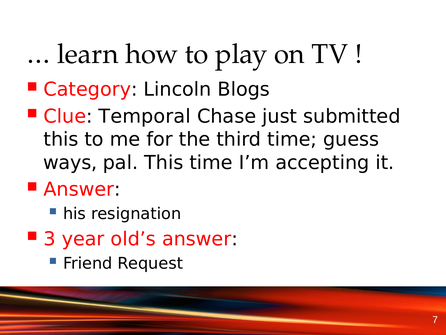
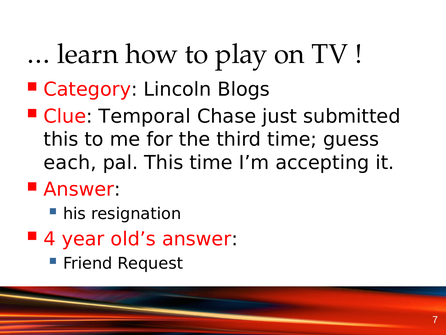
ways: ways -> each (70, 162)
3: 3 -> 4 (50, 239)
